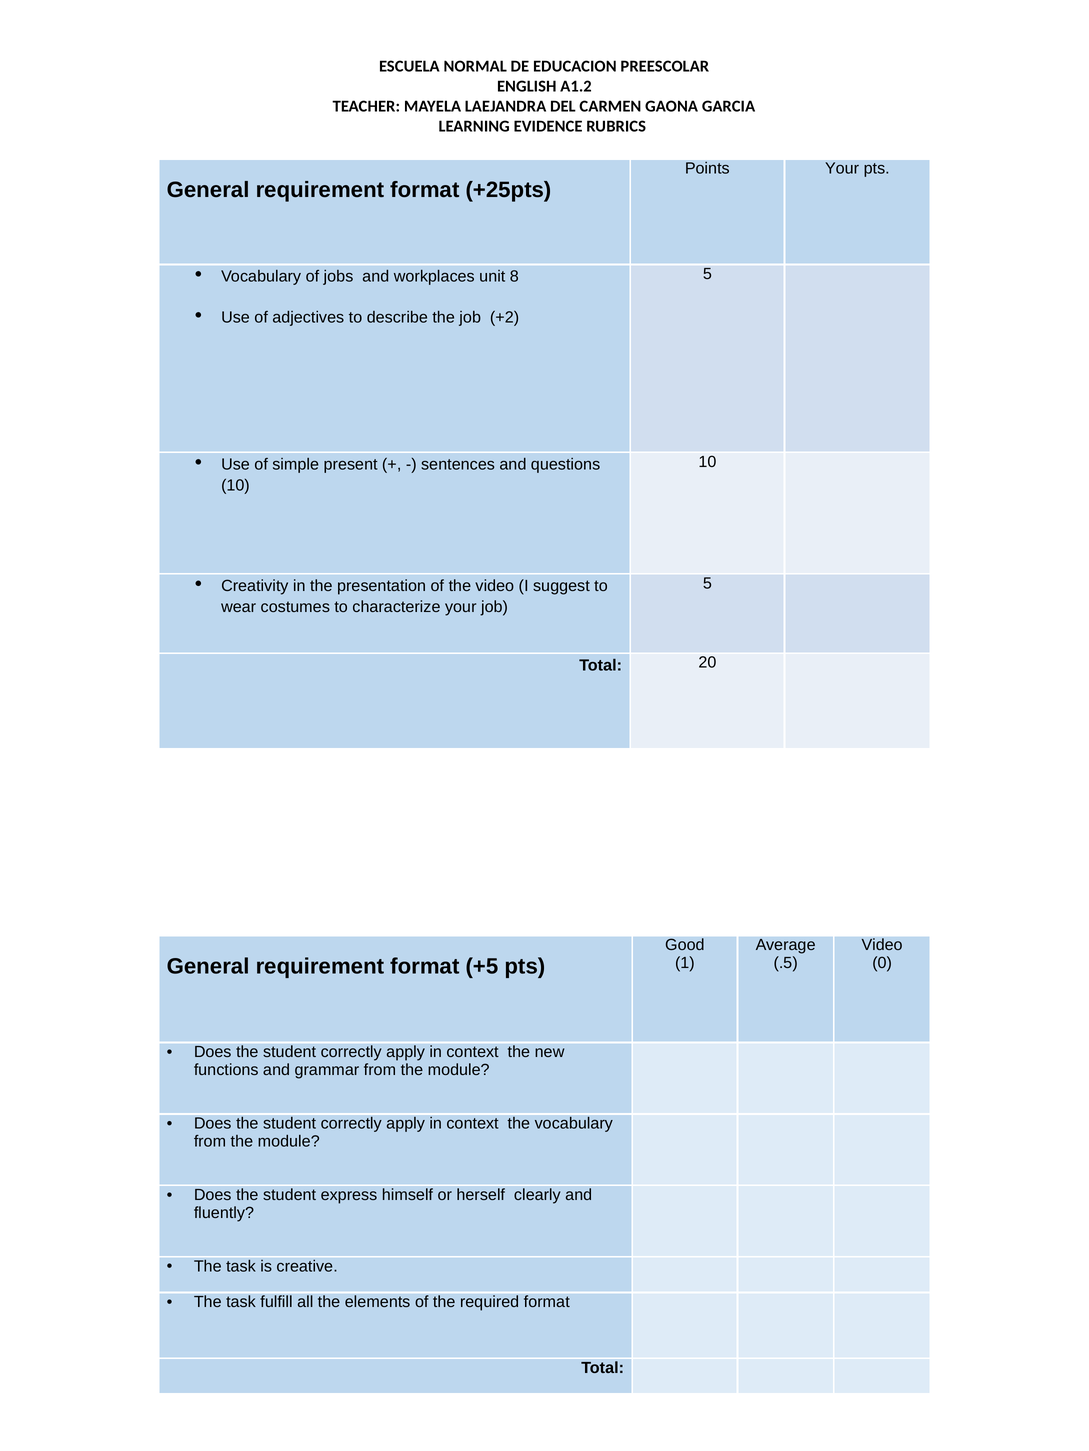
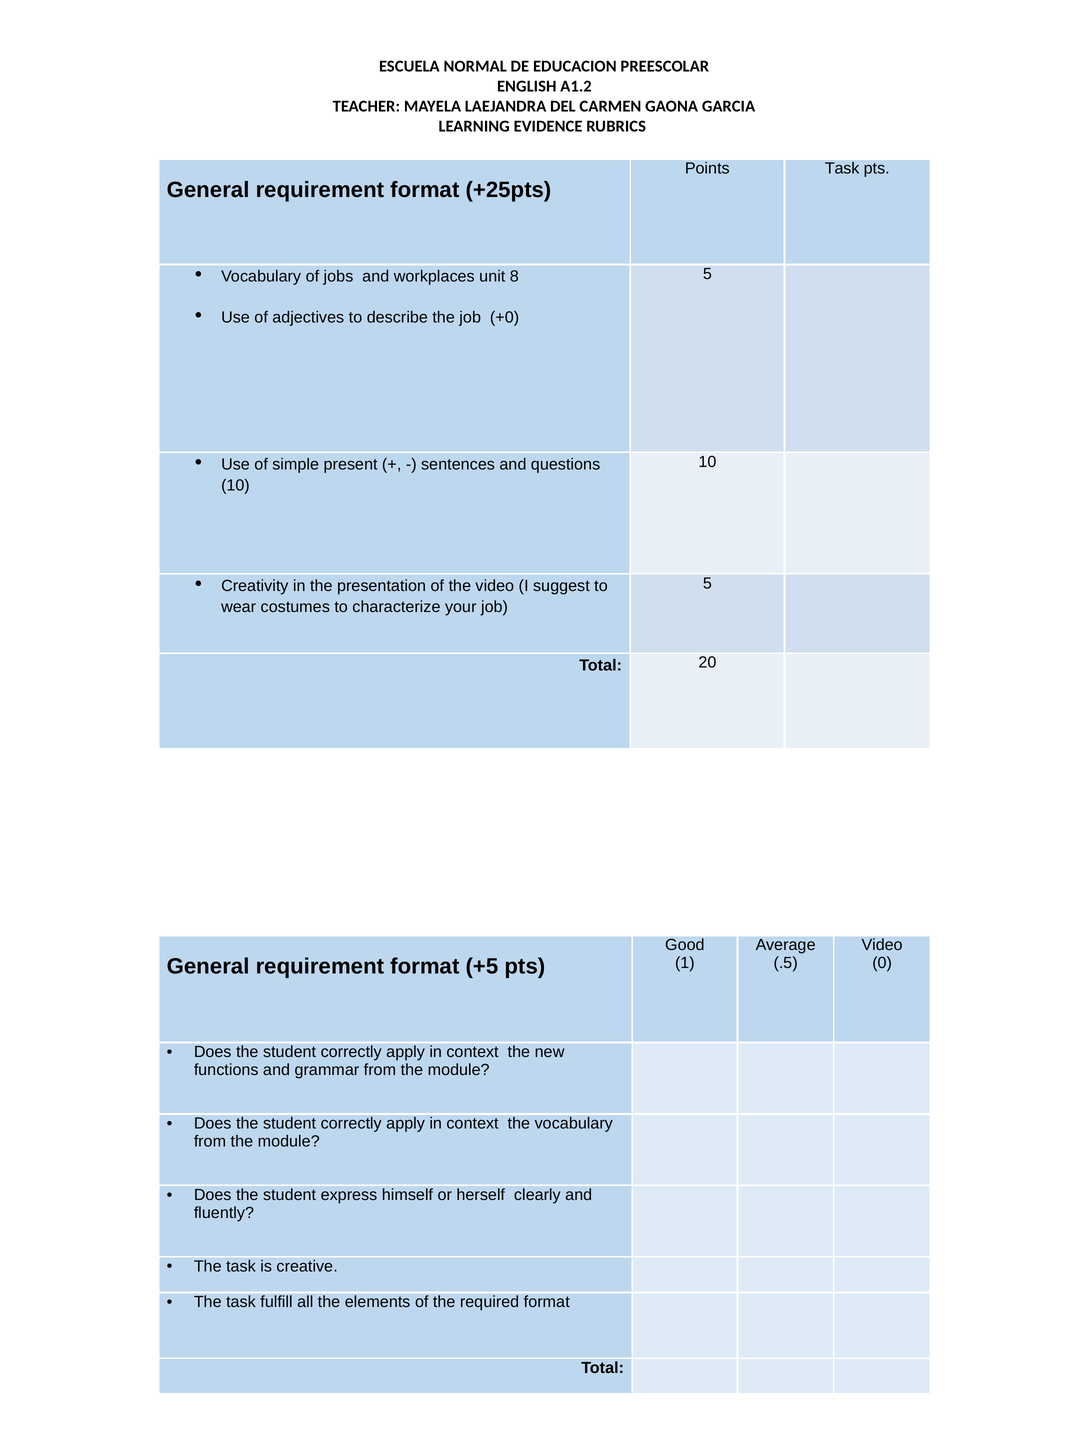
Points Your: Your -> Task (842, 169)
+2: +2 -> +0 (505, 318)
